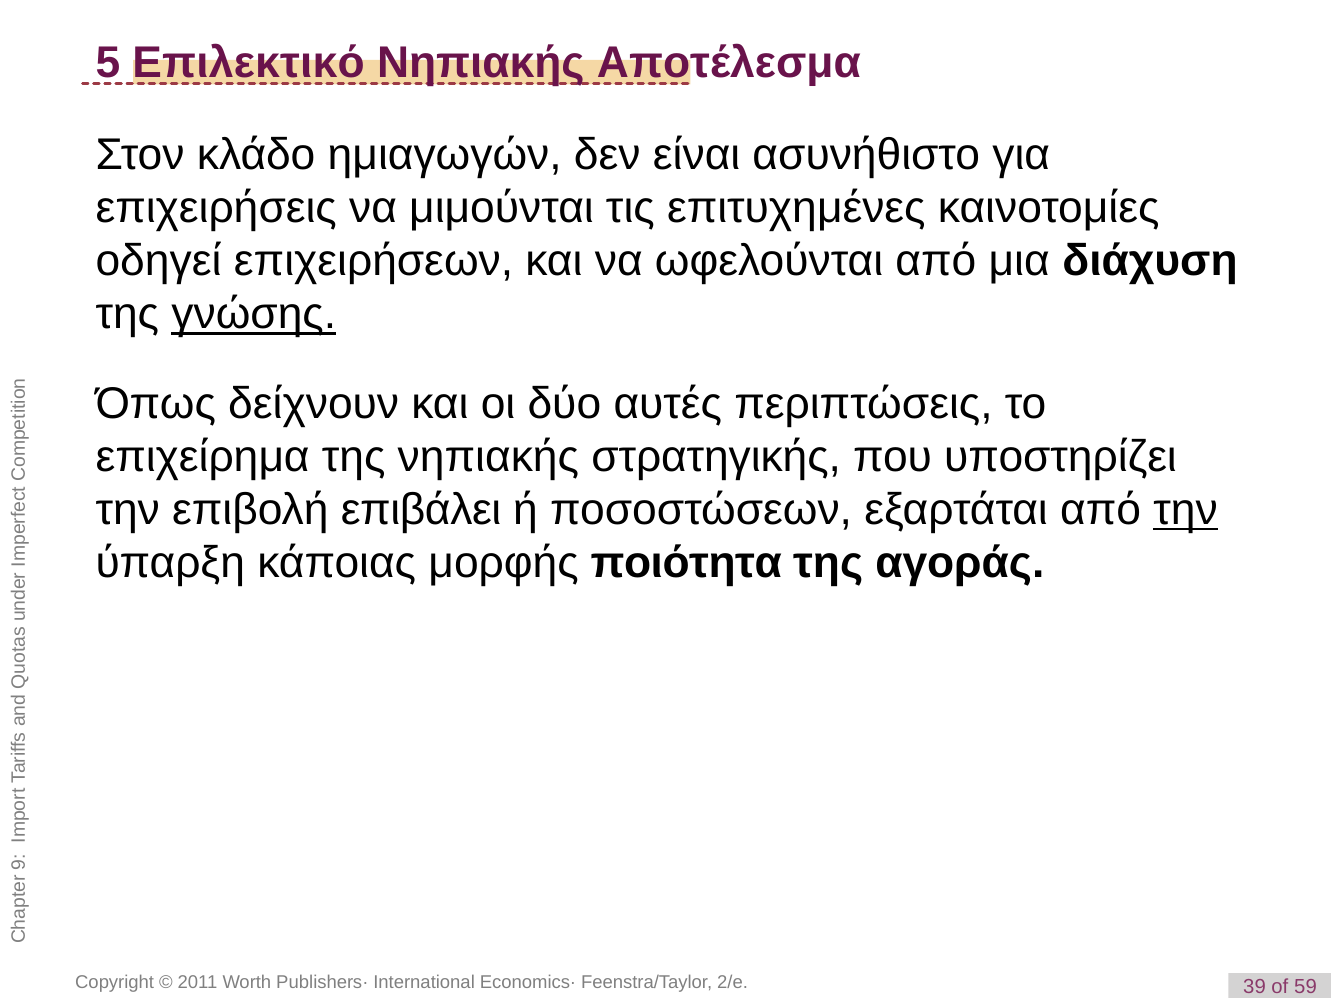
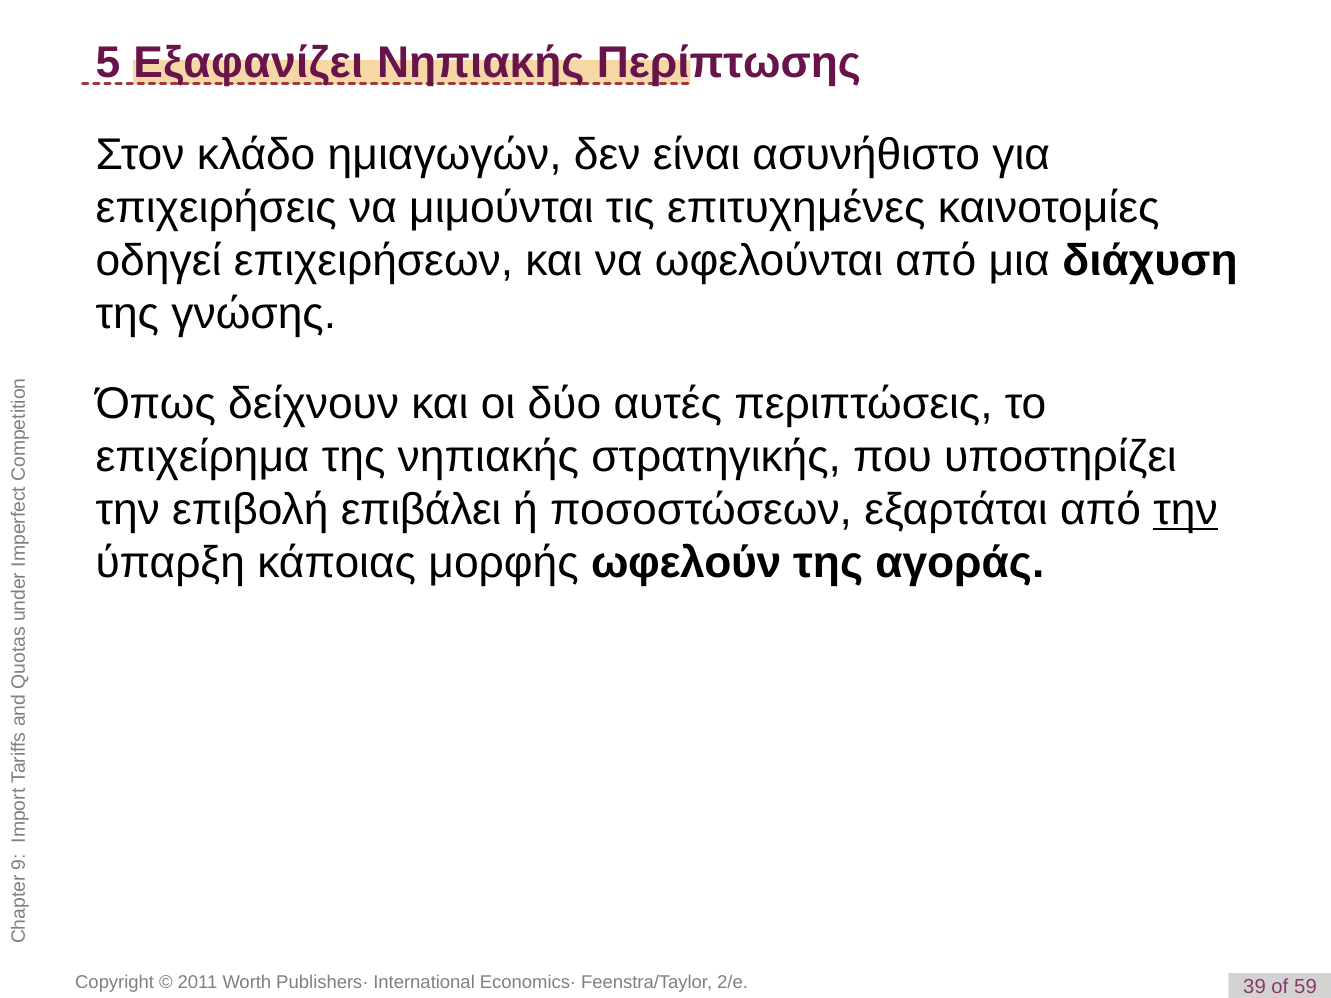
Επιλεκτικό: Επιλεκτικό -> Εξαφανίζει (248, 63)
Αποτέλεσμα: Αποτέλεσμα -> Περίπτωσης (729, 63)
γνώσης underline: present -> none (254, 314)
ποιότητα: ποιότητα -> ωφελούν (686, 563)
